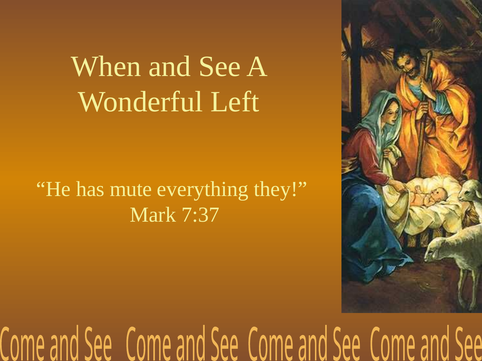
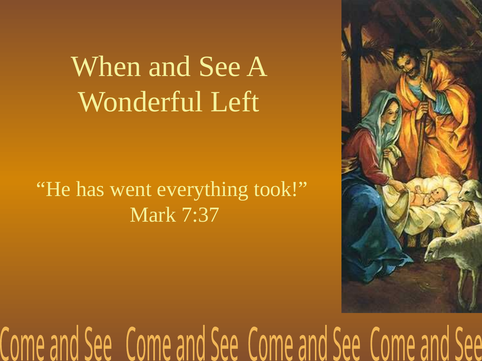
mute: mute -> went (131, 189)
they: they -> took (281, 189)
